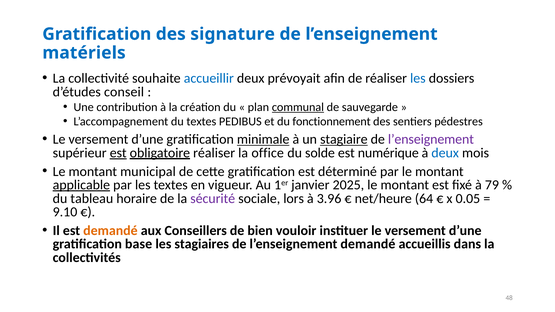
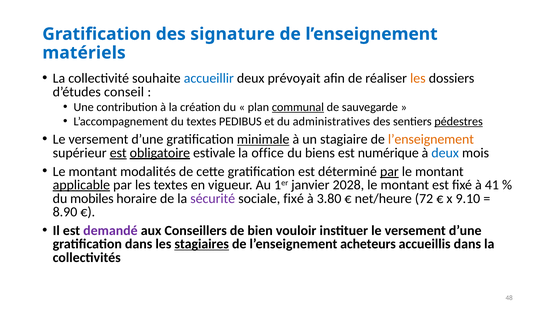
les colour: blue -> orange (418, 78)
fonctionnement: fonctionnement -> administratives (331, 122)
pédestres underline: none -> present (459, 122)
stagiaire underline: present -> none (344, 139)
l’enseignement colour: purple -> orange (431, 139)
obligatoire réaliser: réaliser -> estivale (214, 153)
solde: solde -> biens (320, 153)
municipal: municipal -> modalités (148, 172)
par underline: none -> present (389, 172)
2025: 2025 -> 2028 (348, 185)
79: 79 -> 41 (492, 185)
tableau: tableau -> mobiles (92, 199)
sociale lors: lors -> fixé (294, 199)
3.96: 3.96 -> 3.80 (329, 199)
64: 64 -> 72 (424, 199)
0.05: 0.05 -> 9.10 (468, 199)
9.10: 9.10 -> 8.90 (65, 212)
demandé colour: orange -> purple (110, 231)
gratification base: base -> dans (139, 244)
stagiaires underline: none -> present (202, 244)
l’enseignement demandé: demandé -> acheteurs (368, 244)
